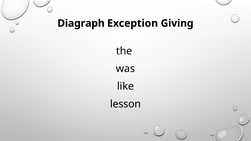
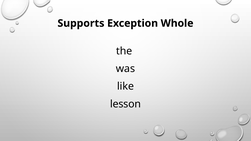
Diagraph: Diagraph -> Supports (81, 23)
Giving: Giving -> Whole (177, 23)
